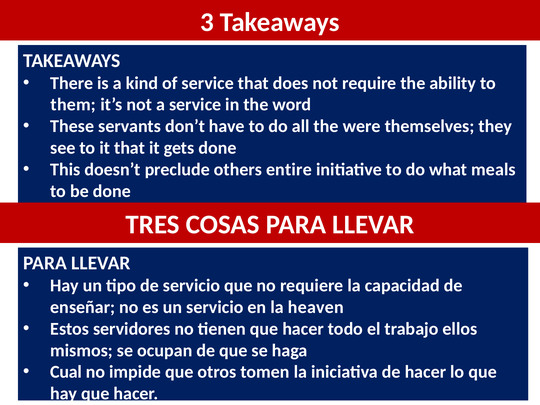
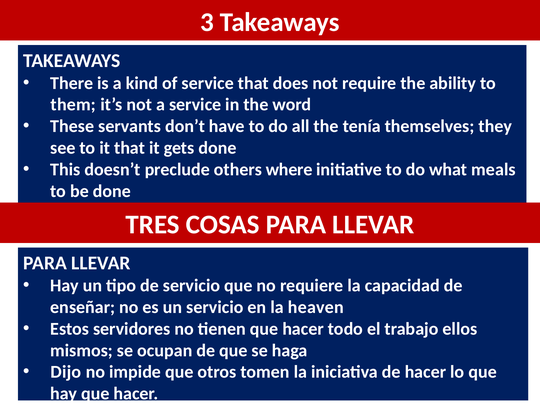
were: were -> tenía (362, 126)
entire: entire -> where (289, 170)
Cual: Cual -> Dijo (66, 372)
